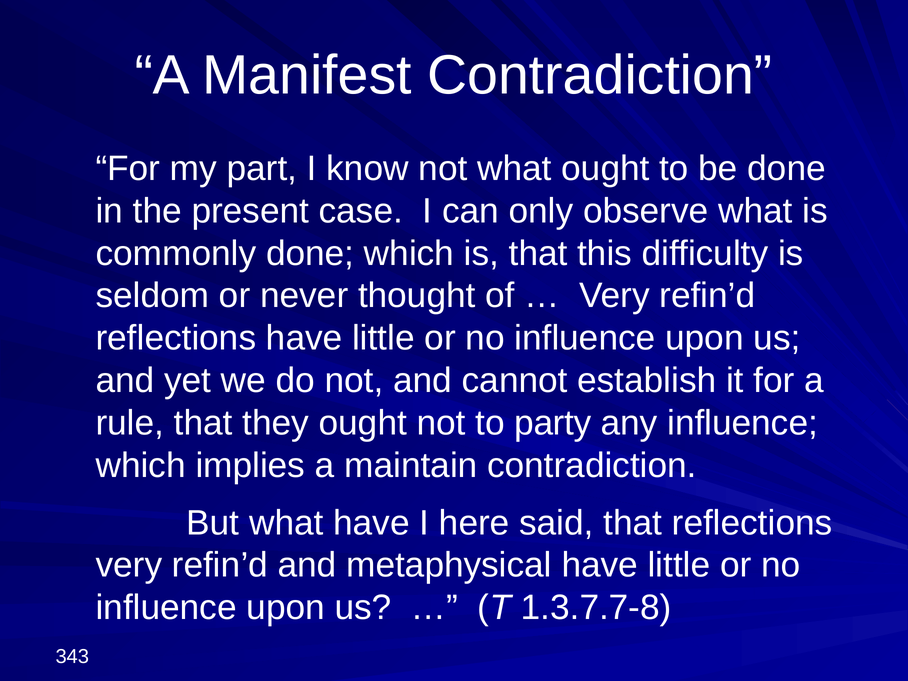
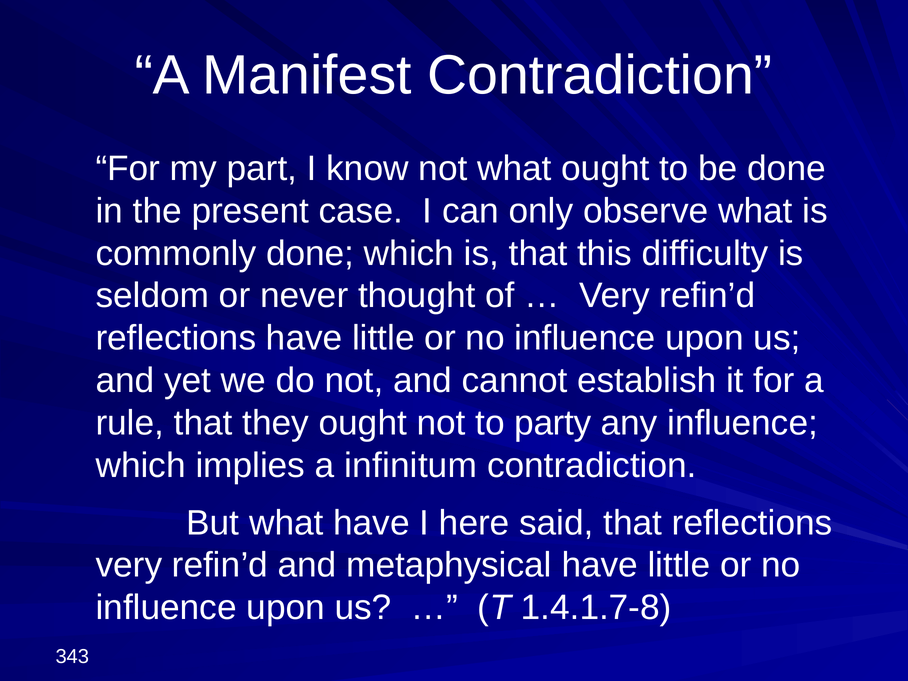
maintain: maintain -> infinitum (411, 465)
1.3.7.7-8: 1.3.7.7-8 -> 1.4.1.7-8 (596, 608)
